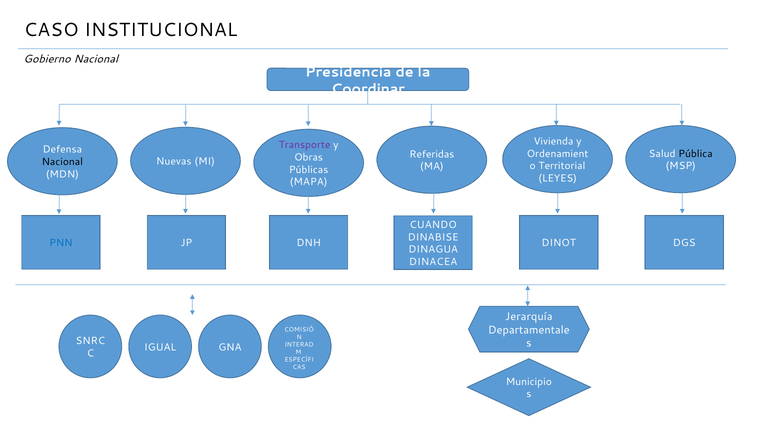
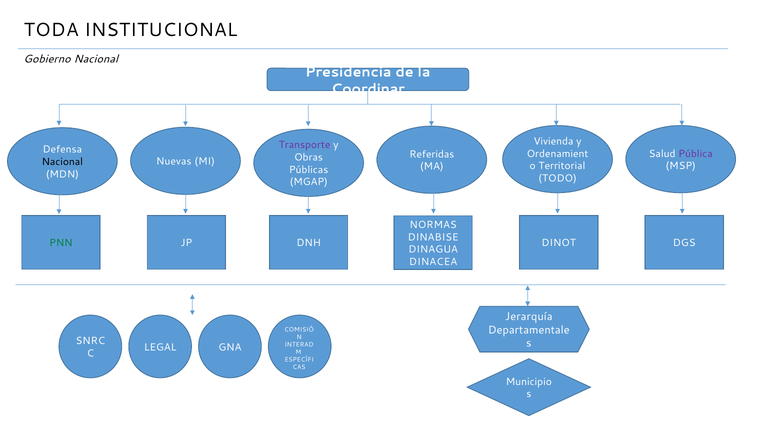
CASO: CASO -> TODA (51, 30)
Pública colour: black -> purple (695, 154)
LEYES: LEYES -> TODO (558, 178)
MAPA: MAPA -> MGAP (309, 182)
CUANDO: CUANDO -> NORMAS (433, 225)
PNN colour: blue -> green (61, 243)
IGUAL: IGUAL -> LEGAL (160, 347)
